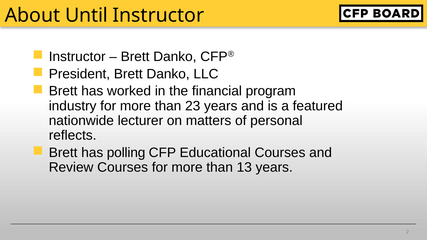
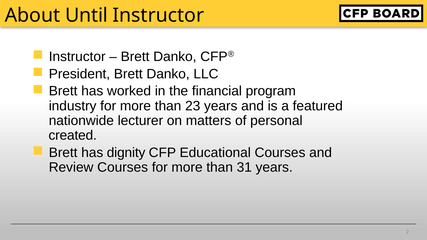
reflects: reflects -> created (73, 135)
polling: polling -> dignity (126, 153)
13: 13 -> 31 (244, 167)
